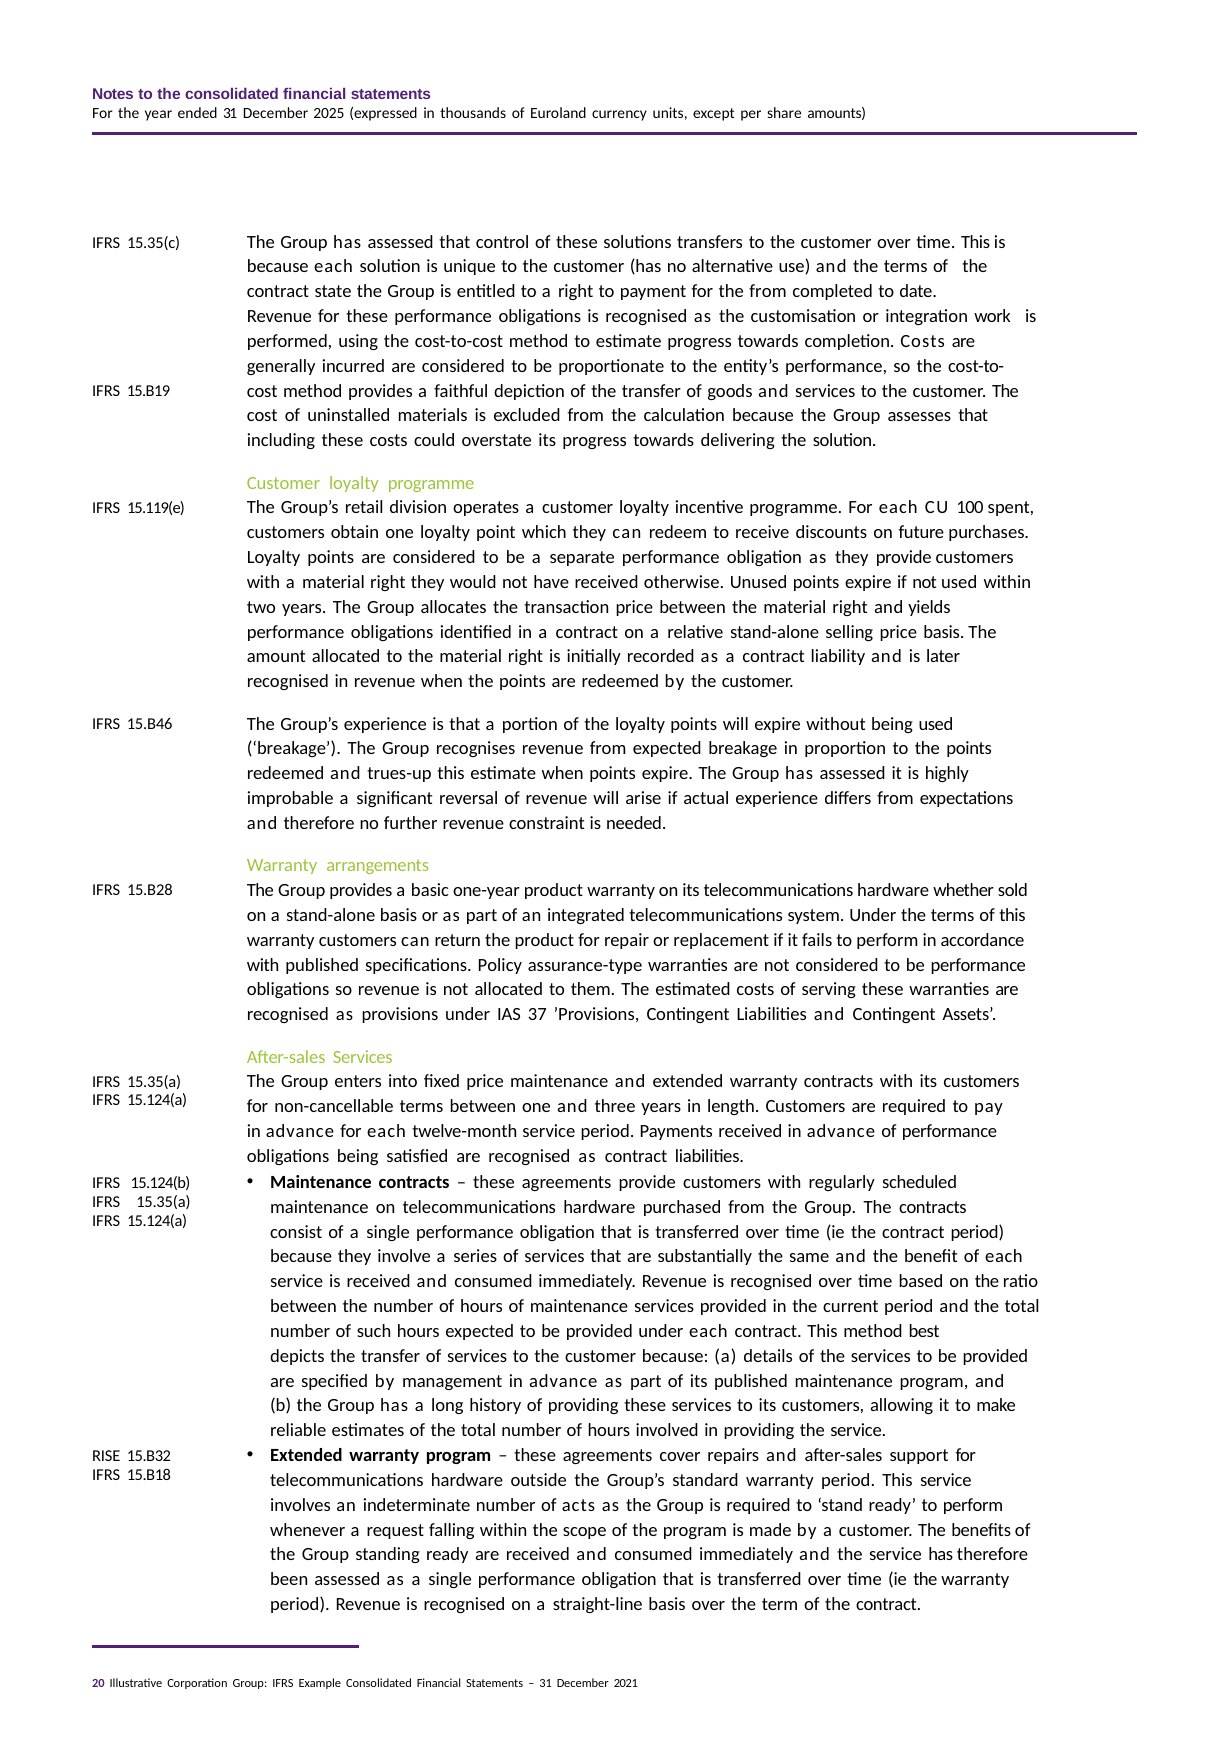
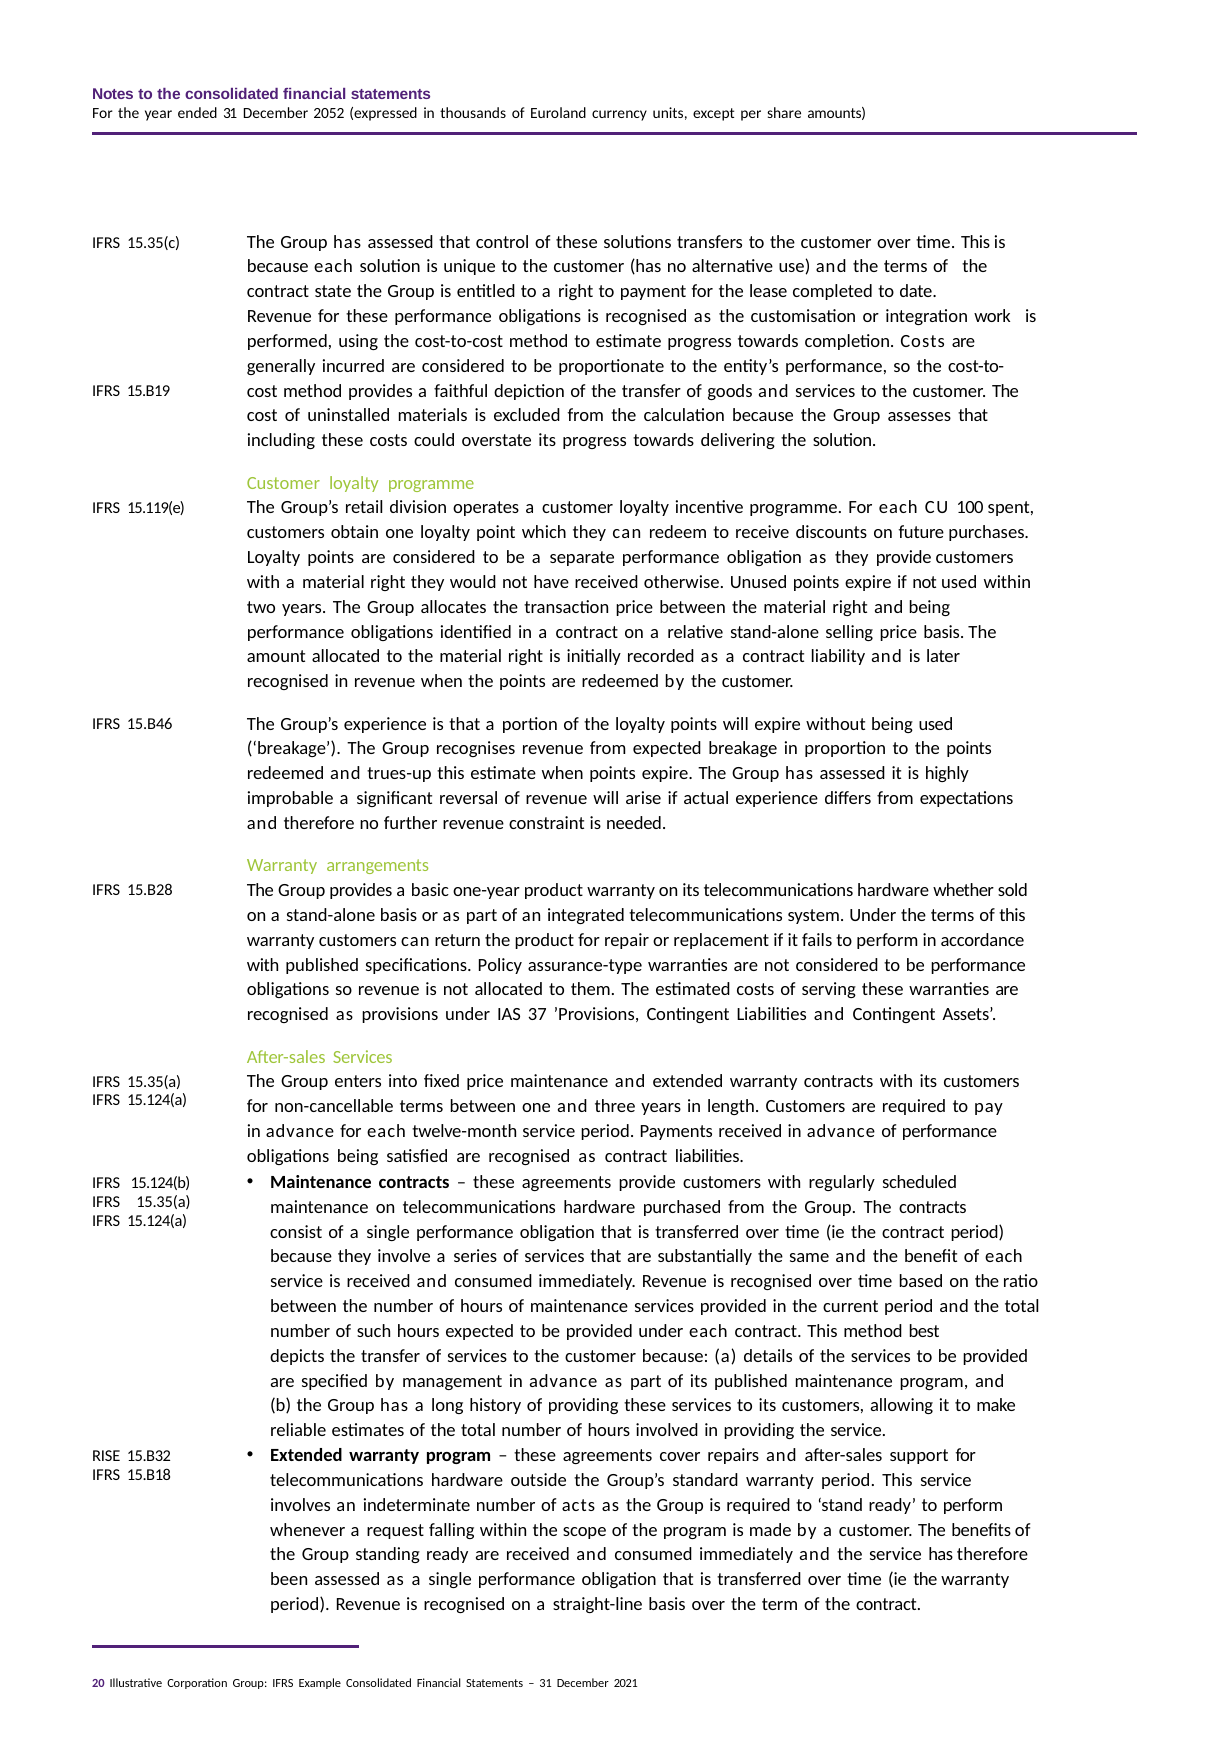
2025: 2025 -> 2052 (329, 113)
the from: from -> lease (768, 292)
and yields: yields -> being (929, 607)
